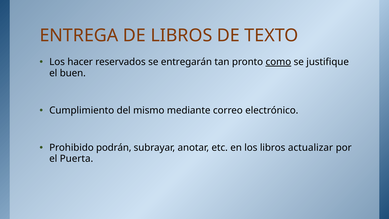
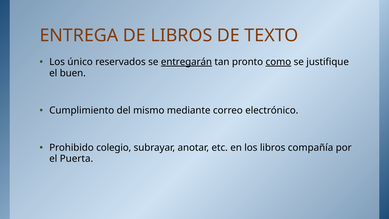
hacer: hacer -> único (80, 62)
entregarán underline: none -> present (186, 62)
podrán: podrán -> colegio (114, 148)
actualizar: actualizar -> compañía (311, 148)
